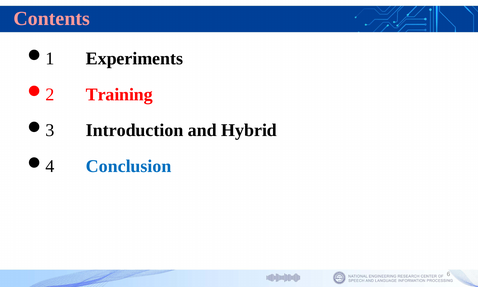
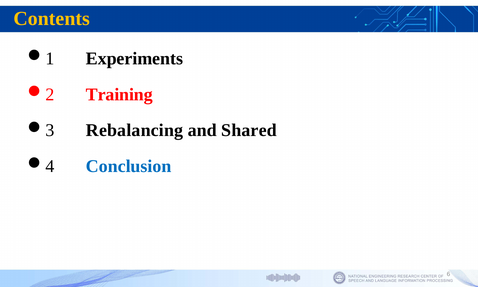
Contents colour: pink -> yellow (52, 19)
Introduction: Introduction -> Rebalancing (135, 130)
Hybrid: Hybrid -> Shared (249, 130)
